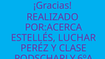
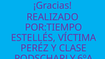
POR:ACERCA: POR:ACERCA -> POR:TIEMPO (54, 27)
LUCHAR: LUCHAR -> VÍCTIMA (77, 38)
